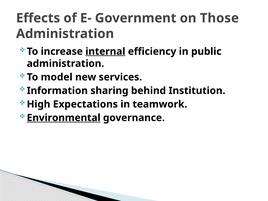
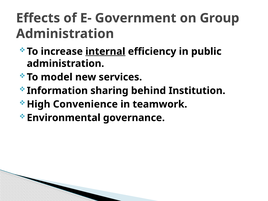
Those: Those -> Group (220, 18)
Expectations: Expectations -> Convenience (85, 104)
Environmental underline: present -> none (64, 118)
